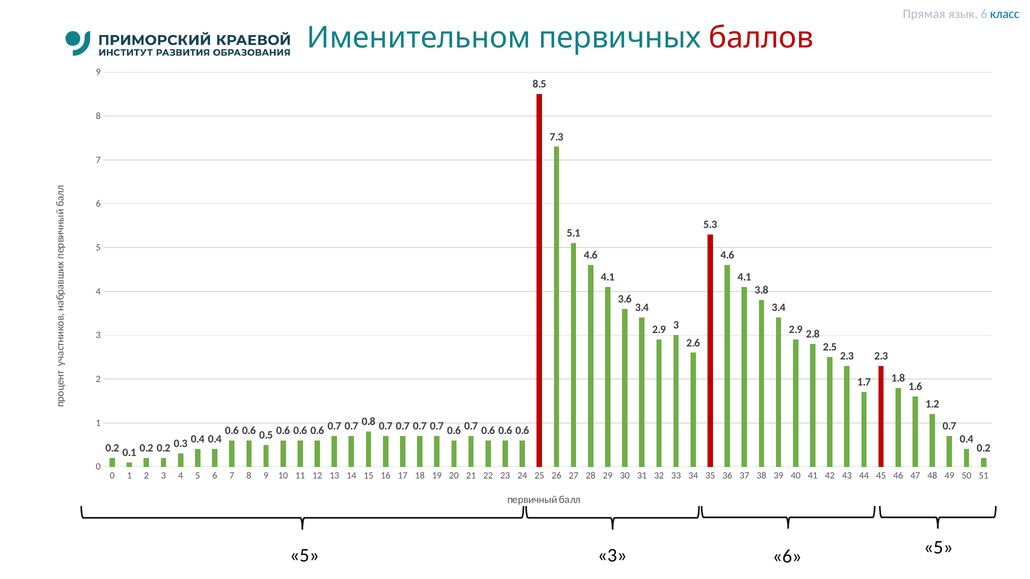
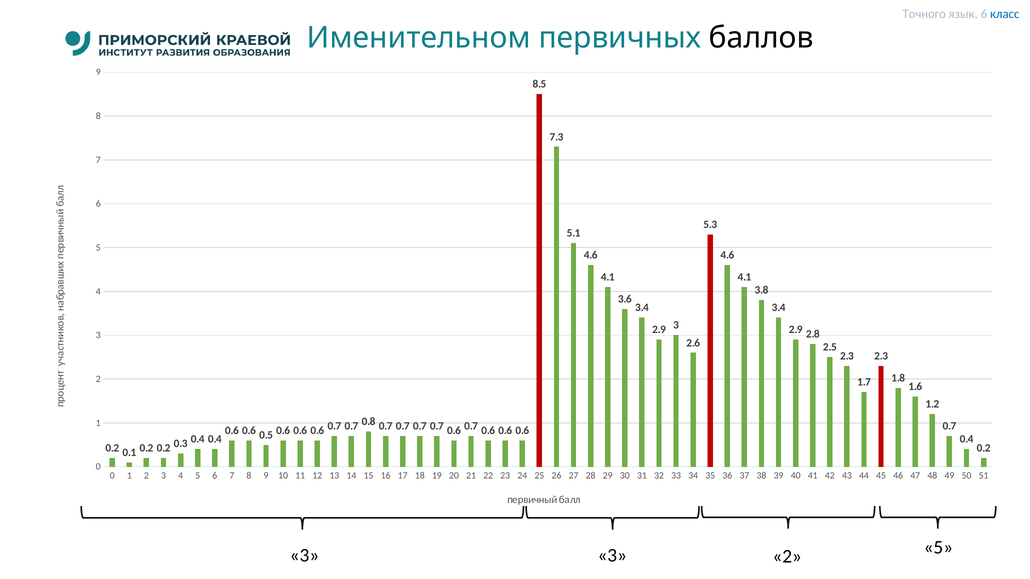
Прямая: Прямая -> Точного (924, 14)
баллов colour: red -> black (761, 38)
5: 5 -> 3 (304, 556)
3 6: 6 -> 2 (787, 557)
